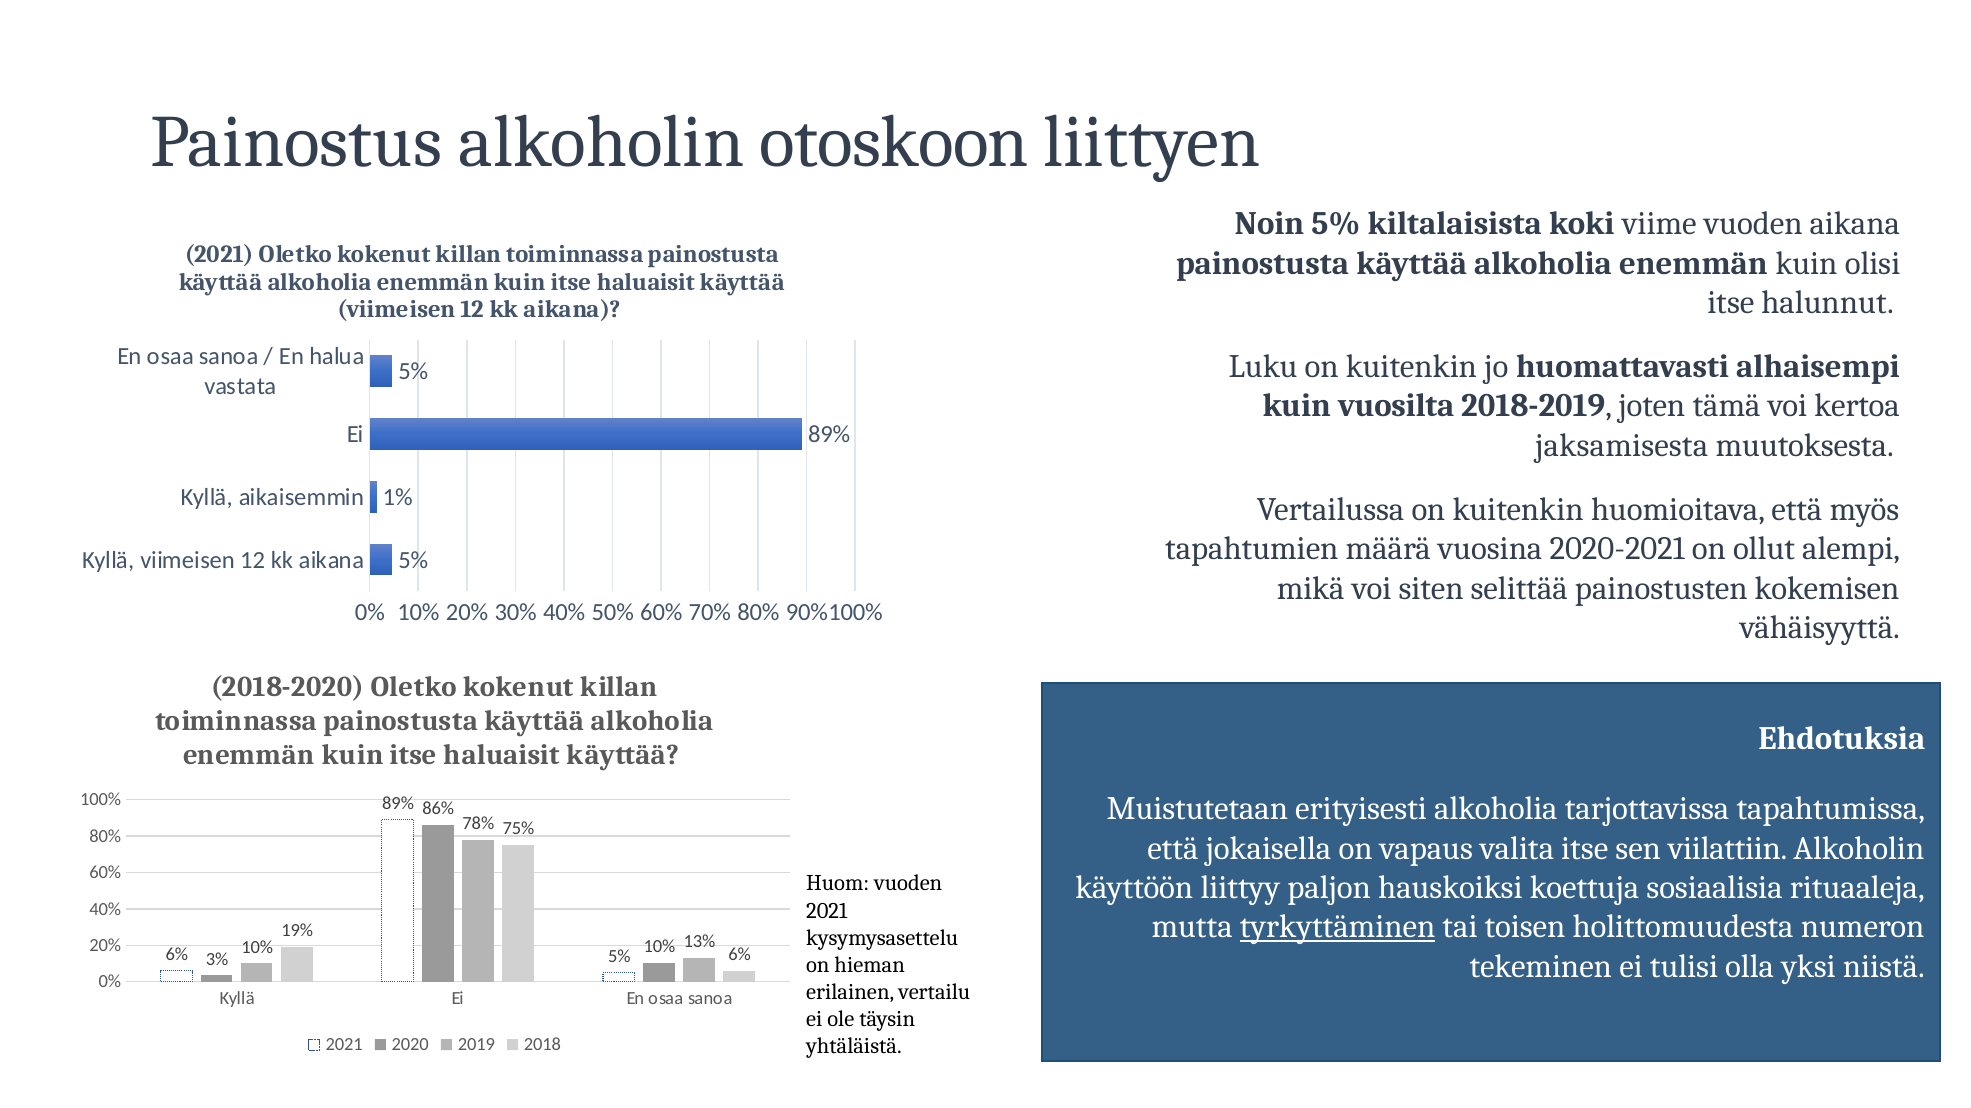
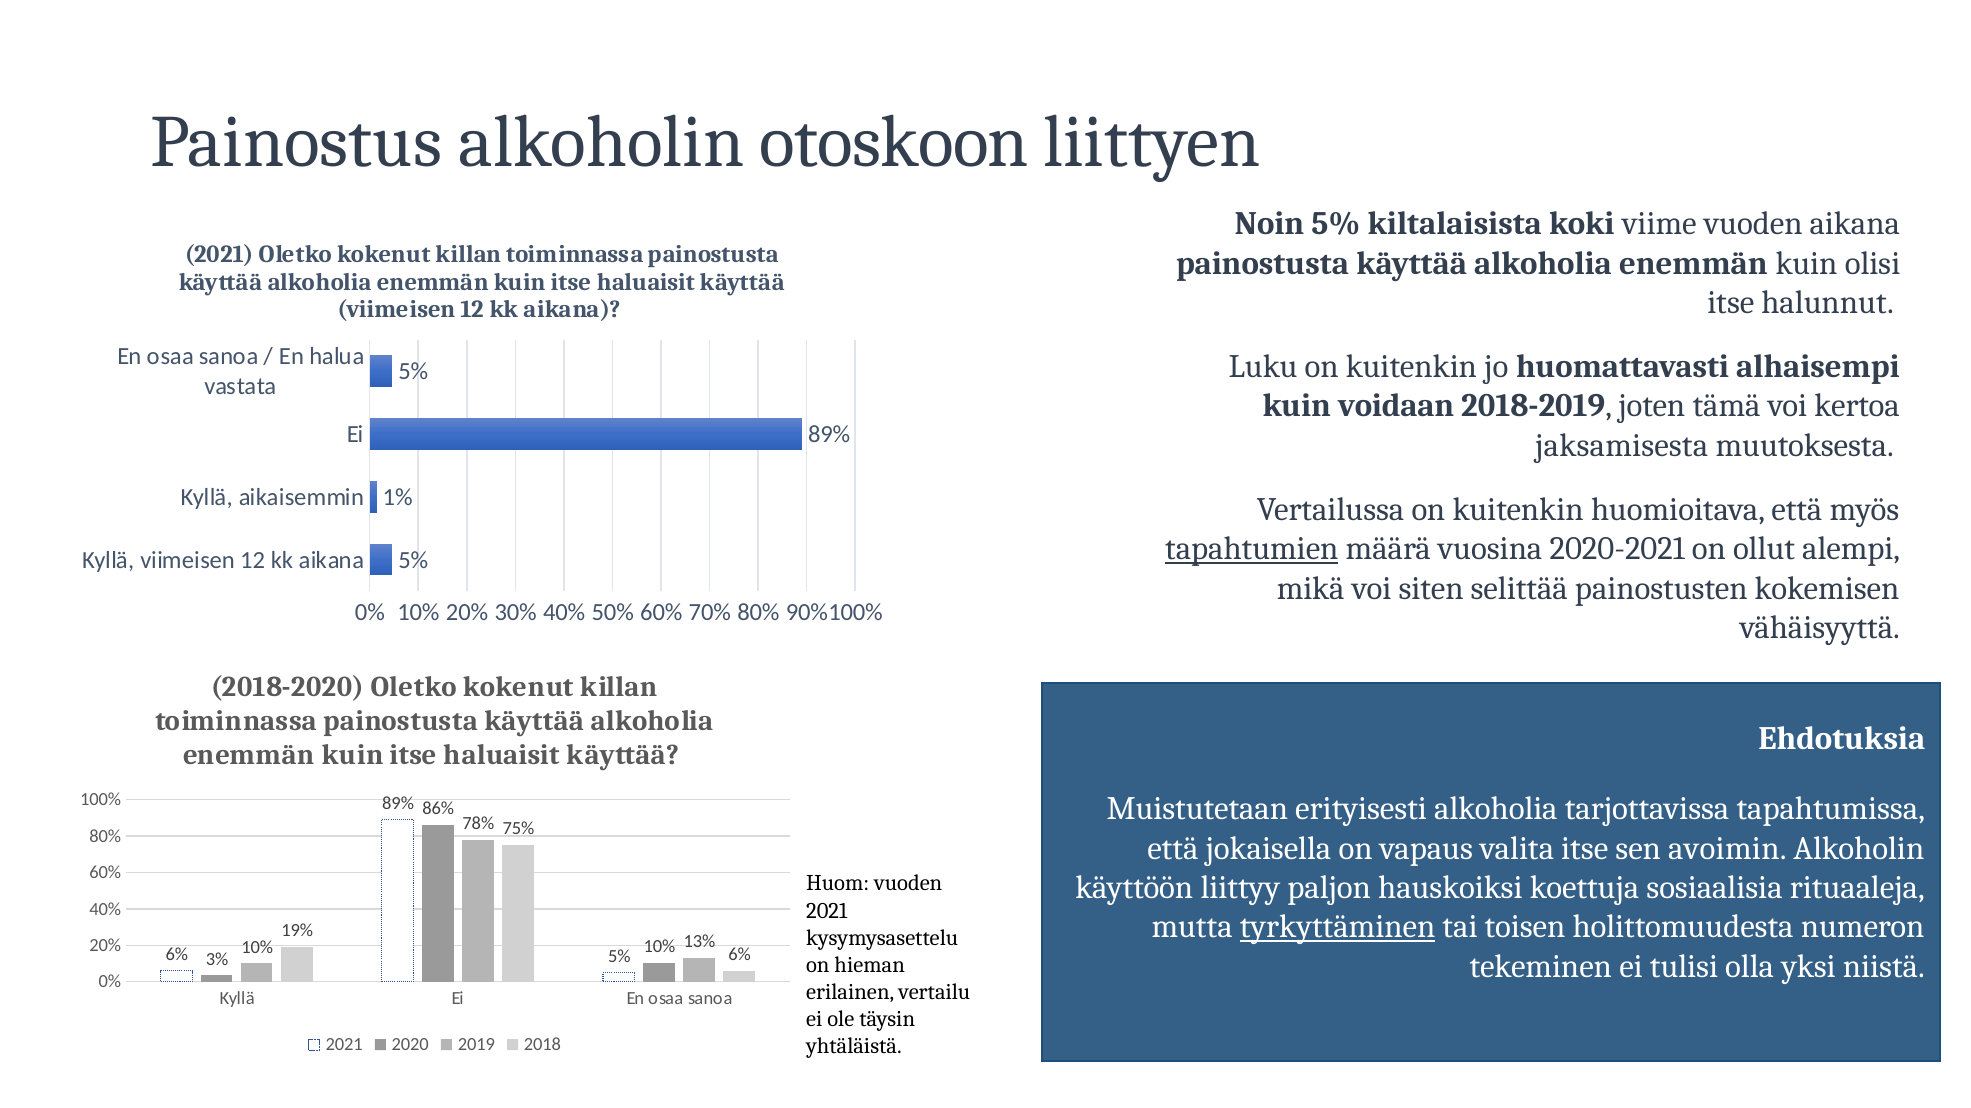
vuosilta: vuosilta -> voidaan (1396, 406)
tapahtumien underline: none -> present (1252, 549)
viilattiin: viilattiin -> avoimin (1727, 849)
